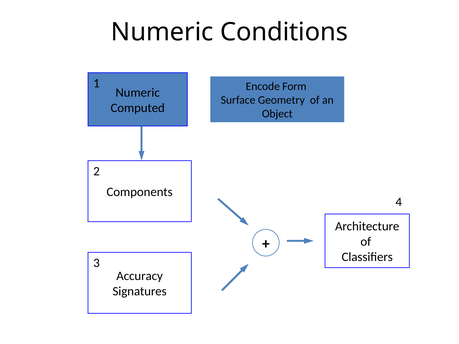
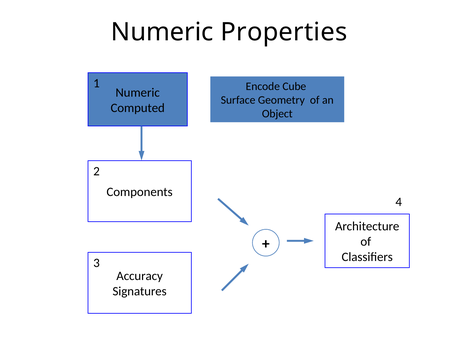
Conditions: Conditions -> Properties (284, 32)
Form: Form -> Cube (294, 86)
